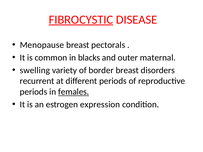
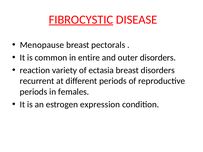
blacks: blacks -> entire (89, 58)
outer maternal: maternal -> disorders (158, 58)
swelling: swelling -> reaction (35, 70)
border: border -> ectasia (101, 70)
females underline: present -> none (74, 92)
